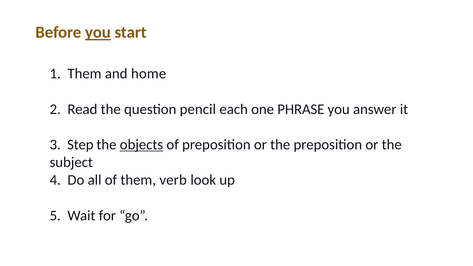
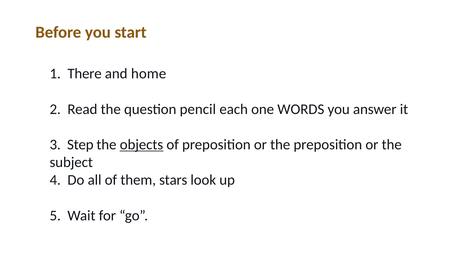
you underline: present -> none (98, 32)
1 Them: Them -> There (85, 74)
PHRASE: PHRASE -> WORDS (301, 109)
verb: verb -> stars (173, 180)
